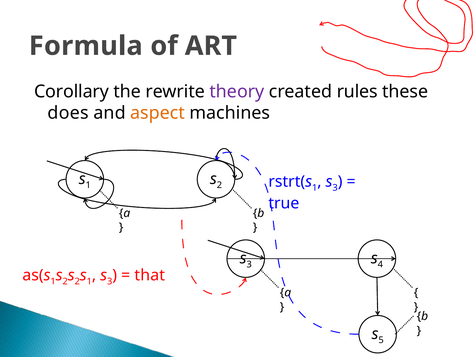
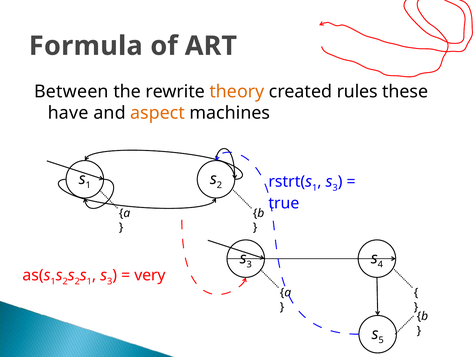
Corollary: Corollary -> Between (71, 91)
theory colour: purple -> orange (237, 91)
does: does -> have (68, 113)
that: that -> very (150, 275)
